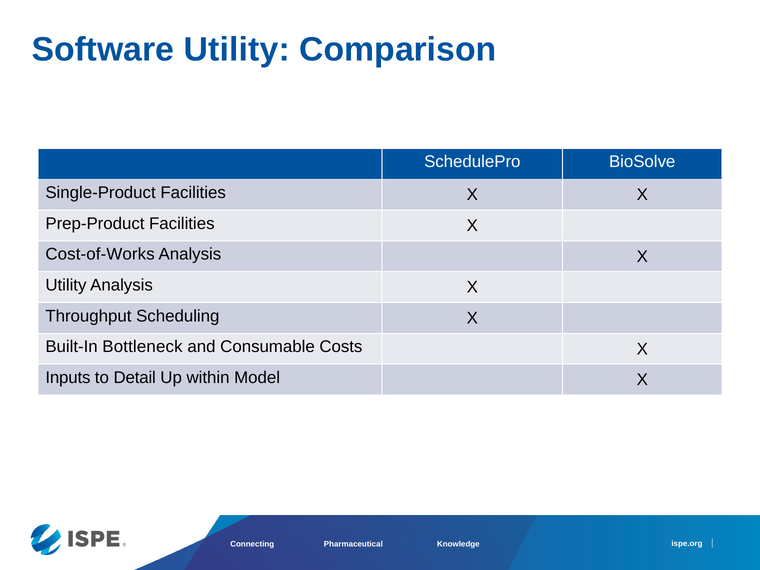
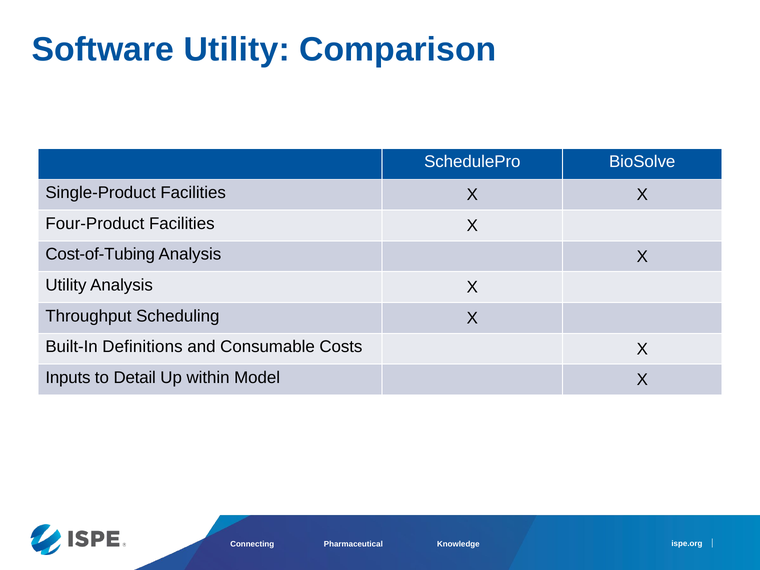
Prep-Product: Prep-Product -> Four-Product (95, 223)
Cost-of-Works: Cost-of-Works -> Cost-of-Tubing (100, 254)
Bottleneck: Bottleneck -> Definitions (142, 347)
